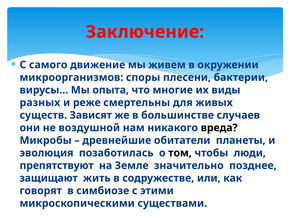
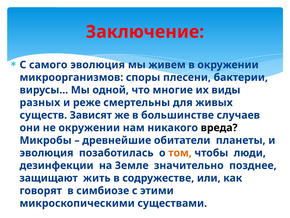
самого движение: движение -> эволюция (98, 65)
опыта: опыта -> одной (111, 90)
не воздушной: воздушной -> окружении (89, 127)
том colour: black -> orange (180, 153)
препятствуют: препятствуют -> дезинфекции (57, 165)
